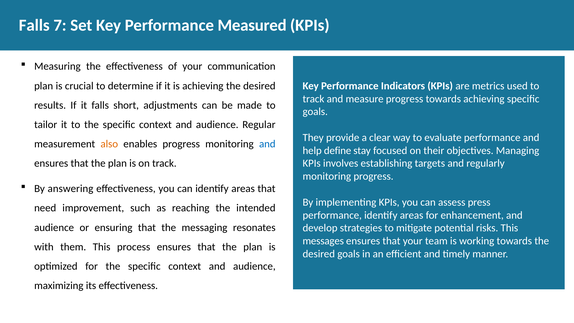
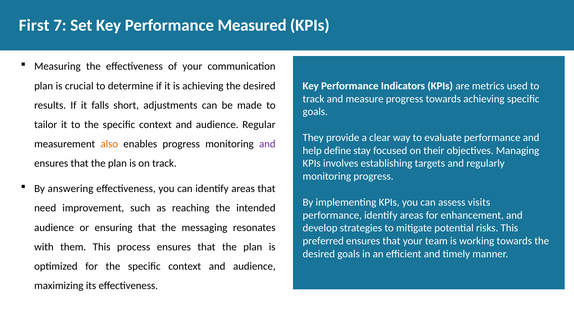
Falls: Falls -> First (34, 25)
and colour: blue -> purple (267, 144)
press: press -> visits (479, 202)
messages: messages -> preferred (323, 241)
